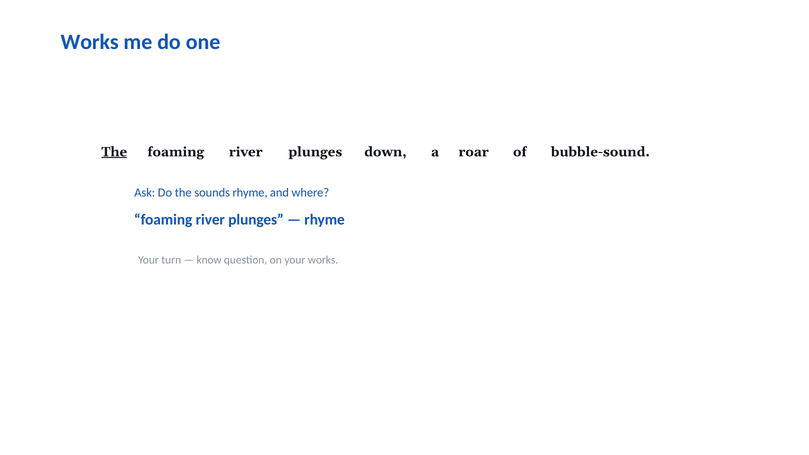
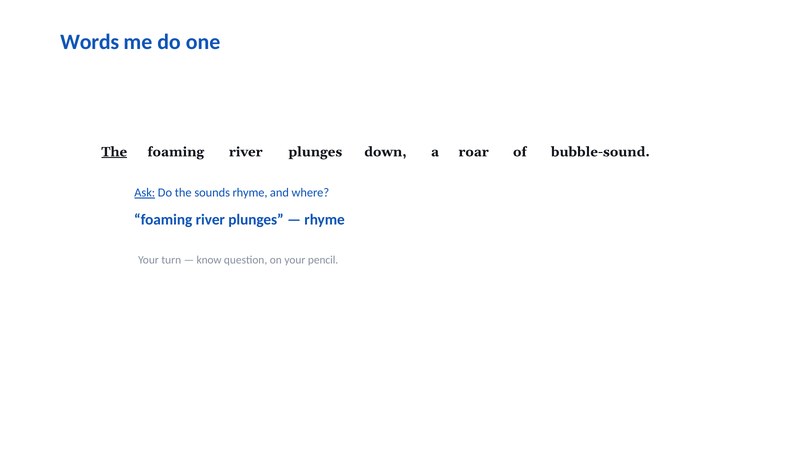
Works: Works -> Words (90, 42)
Ask underline: none -> present (145, 193)
your works: works -> pencil (323, 260)
